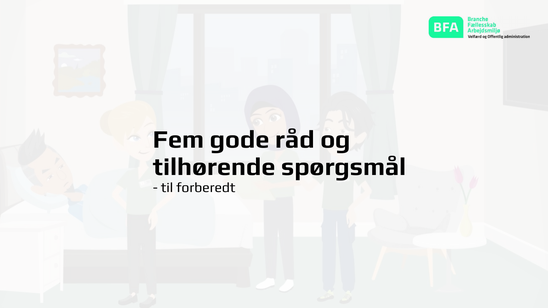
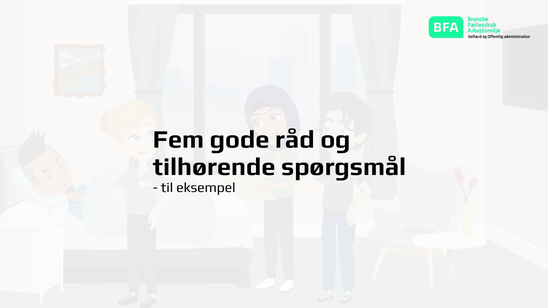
forberedt: forberedt -> eksempel (206, 188)
